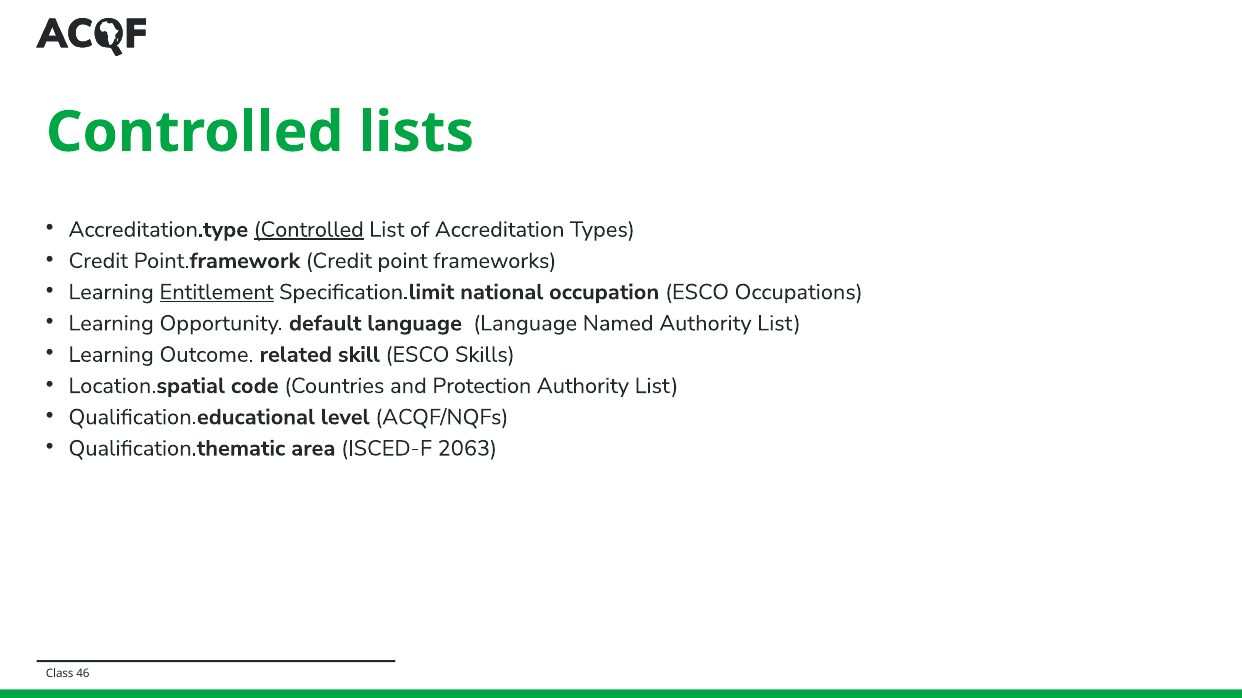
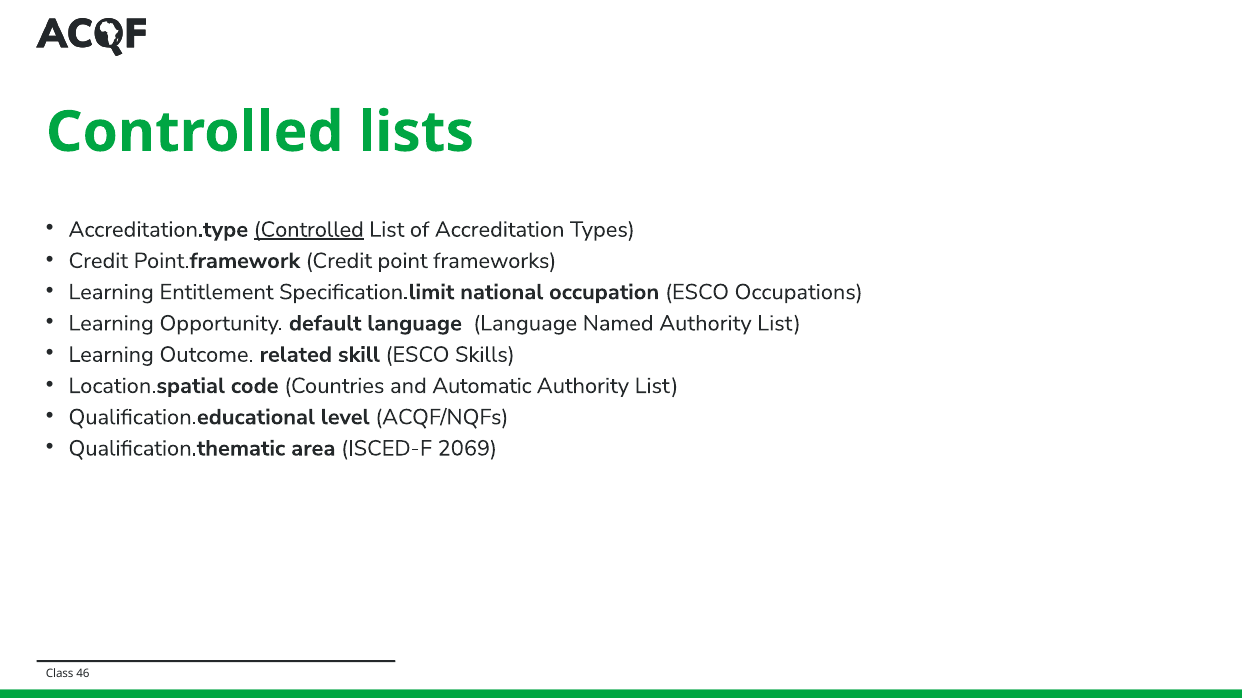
Entitlement underline: present -> none (217, 292)
Protection: Protection -> Automatic (482, 386)
2063: 2063 -> 2069 (467, 449)
